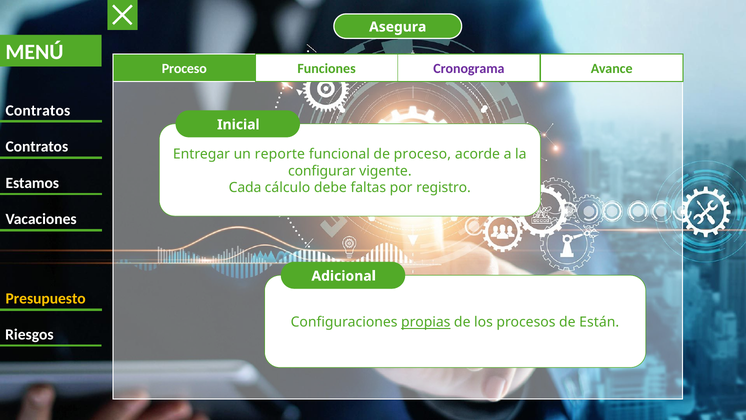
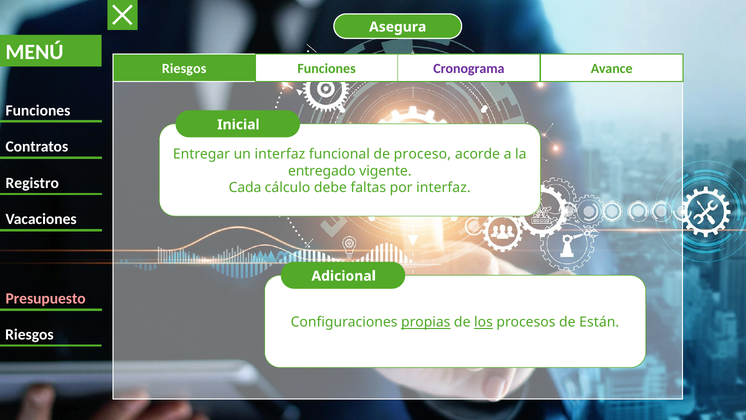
Proceso: Proceso -> Riesgos (184, 69)
Contratos: Contratos -> Funciones (38, 110)
un reporte: reporte -> interfaz (280, 154)
configurar: configurar -> entregado (322, 171)
Estamos: Estamos -> Registro (32, 183)
por registro: registro -> interfaz (443, 188)
Presupuesto colour: yellow -> pink (46, 298)
los underline: none -> present (484, 322)
